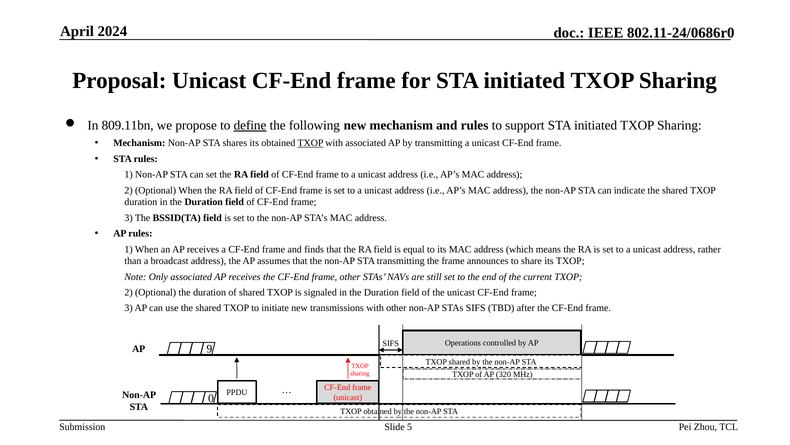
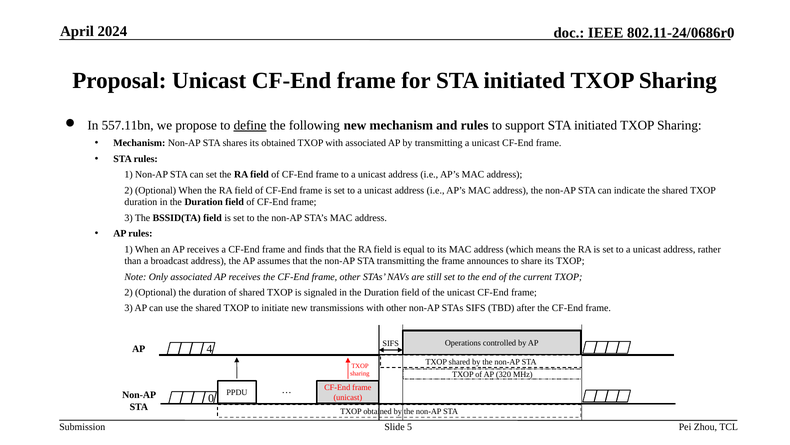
809.11bn: 809.11bn -> 557.11bn (128, 125)
TXOP underline: present -> none (310, 143)
9: 9 -> 4 (209, 349)
